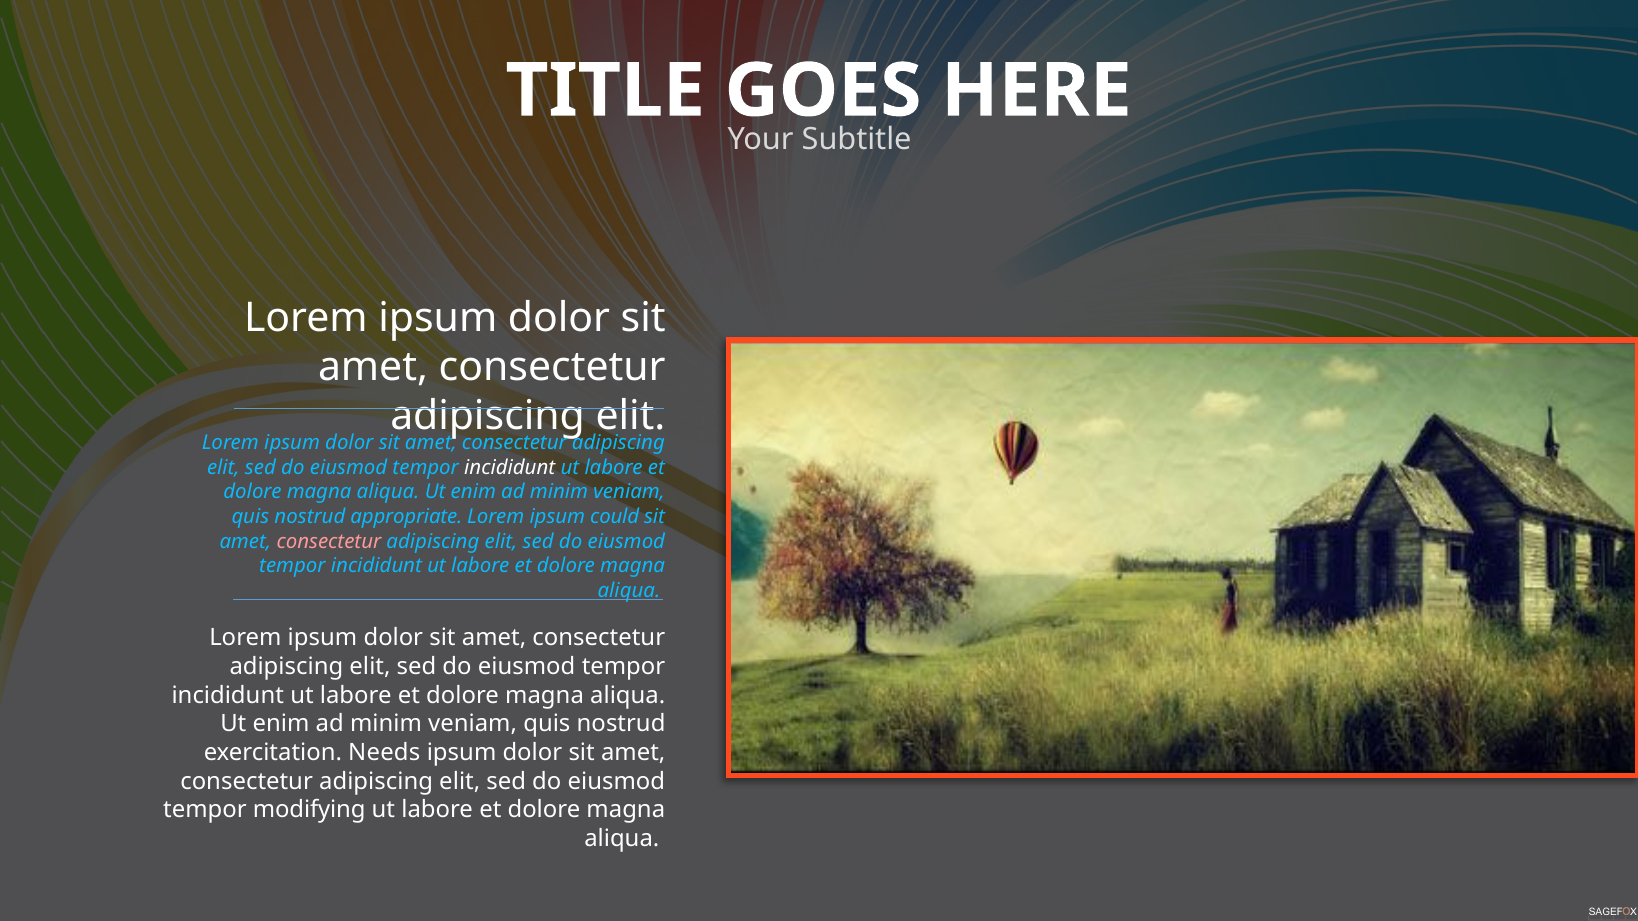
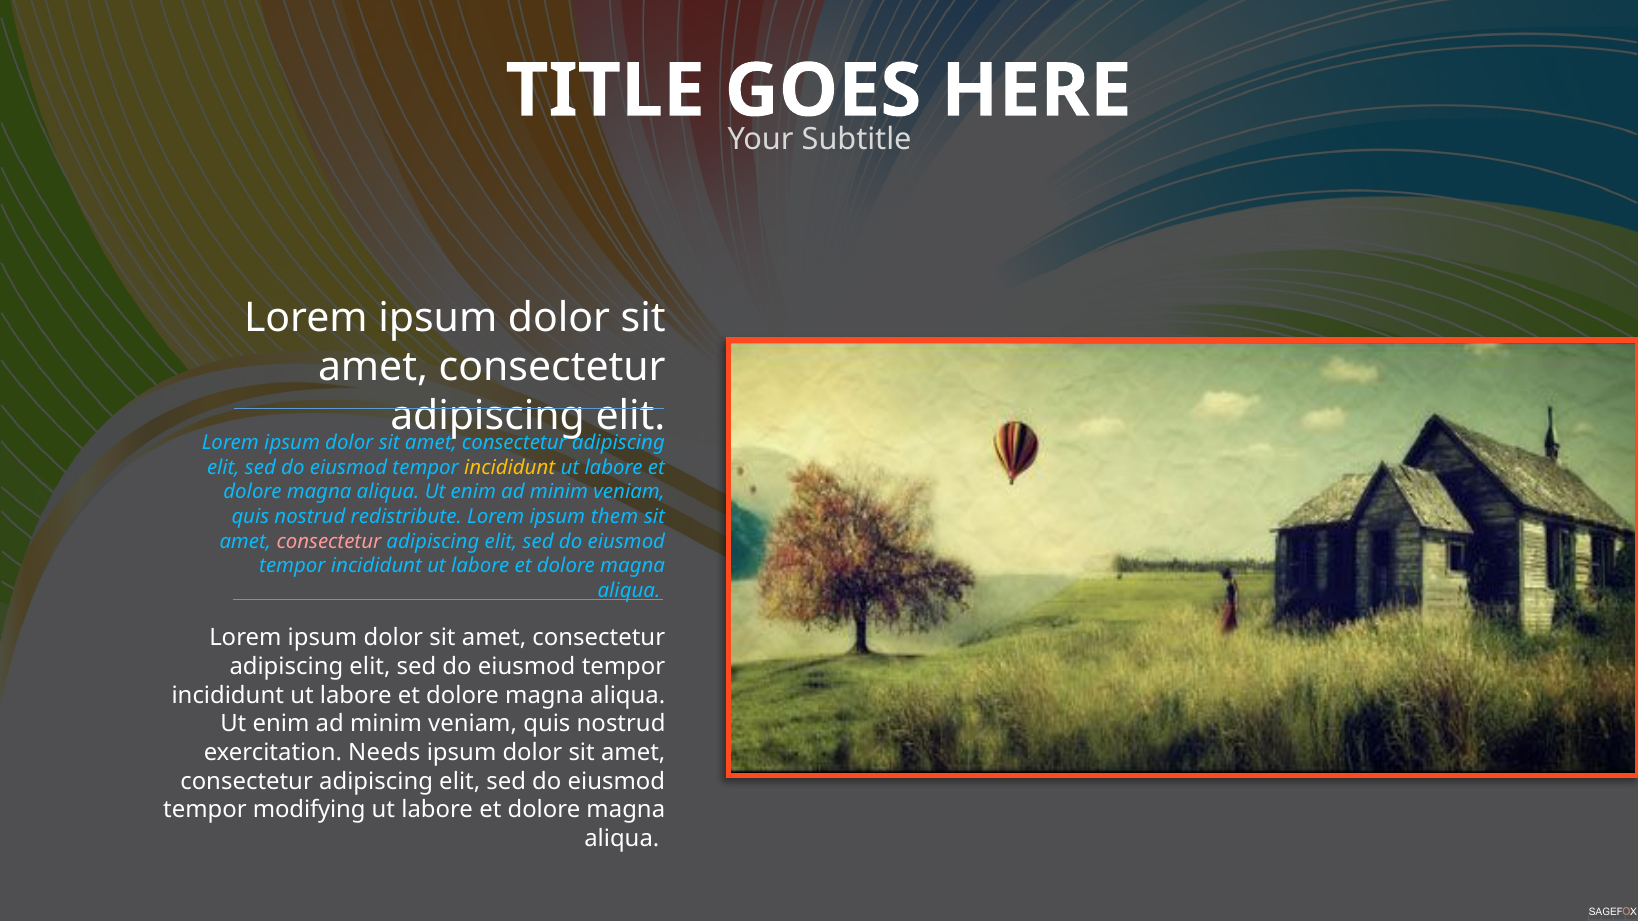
incididunt colour: white -> yellow (510, 468)
appropriate: appropriate -> redistribute (406, 517)
could: could -> them (614, 517)
